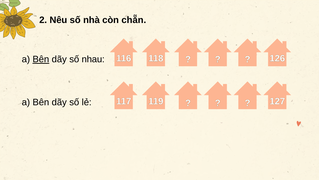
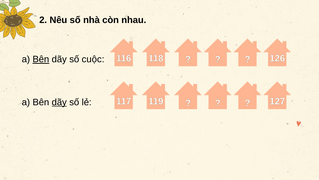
chẵn: chẵn -> nhau (134, 20)
nhau: nhau -> cuộc (93, 59)
dãy underline: none -> present (59, 102)
